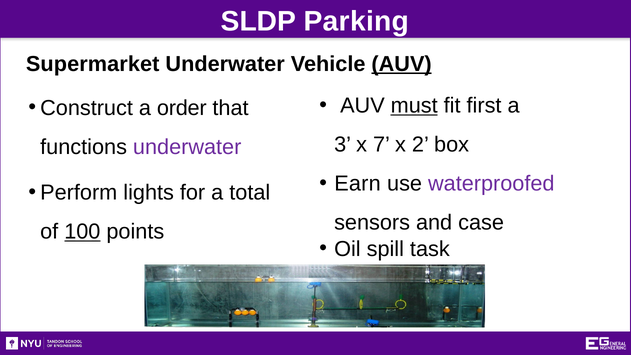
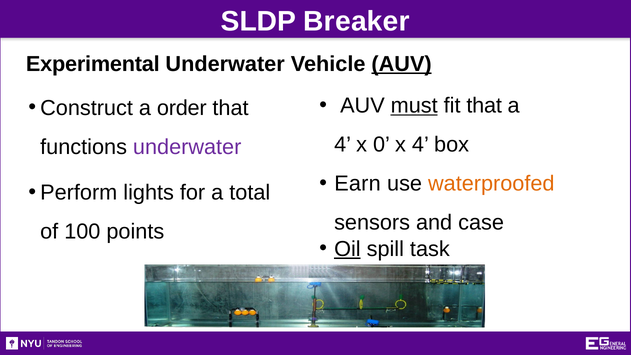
Parking: Parking -> Breaker (357, 21)
Supermarket: Supermarket -> Experimental (93, 64)
fit first: first -> that (484, 106)
3: 3 -> 4 (343, 145)
7: 7 -> 0 (382, 145)
x 2: 2 -> 4 (420, 145)
waterproofed colour: purple -> orange (491, 184)
100 underline: present -> none (82, 232)
Oil underline: none -> present (347, 249)
